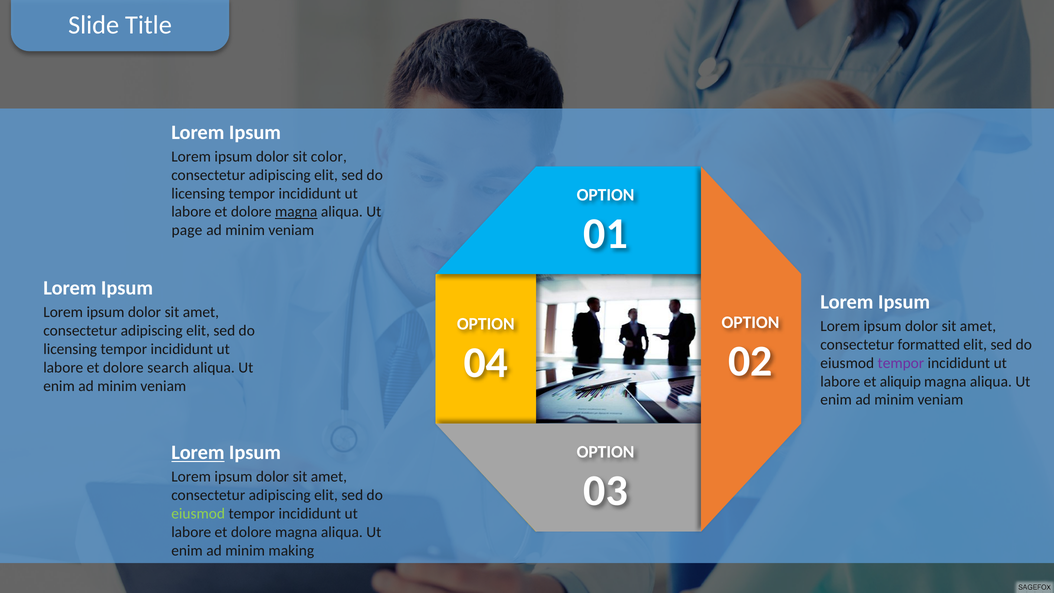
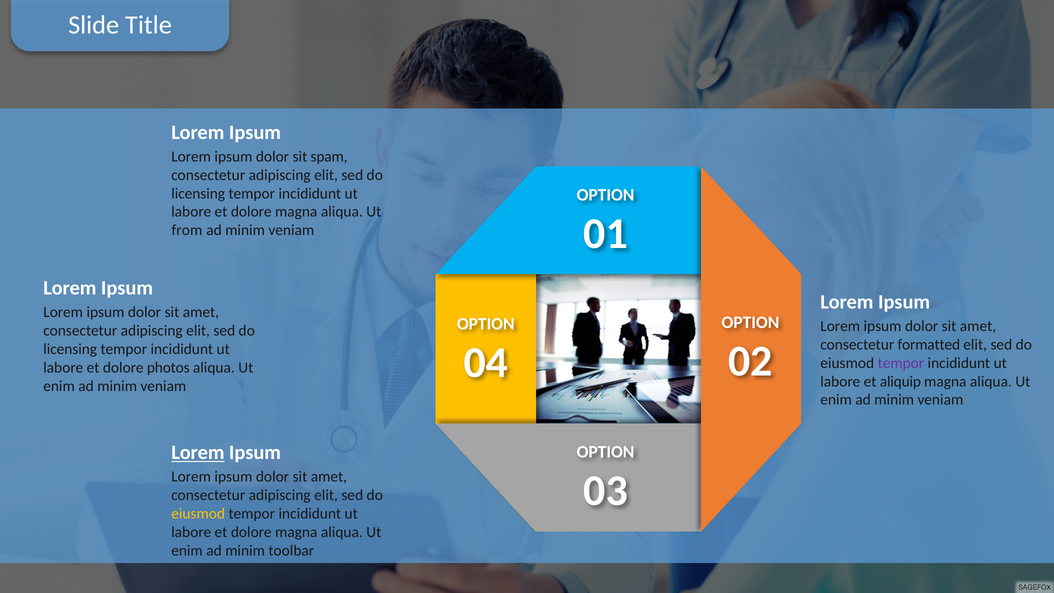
color: color -> spam (329, 156)
magna underline: present -> none (296, 212)
page: page -> from (187, 230)
search: search -> photos (168, 368)
eiusmod colour: light green -> yellow (198, 514)
making: making -> toolbar (291, 551)
